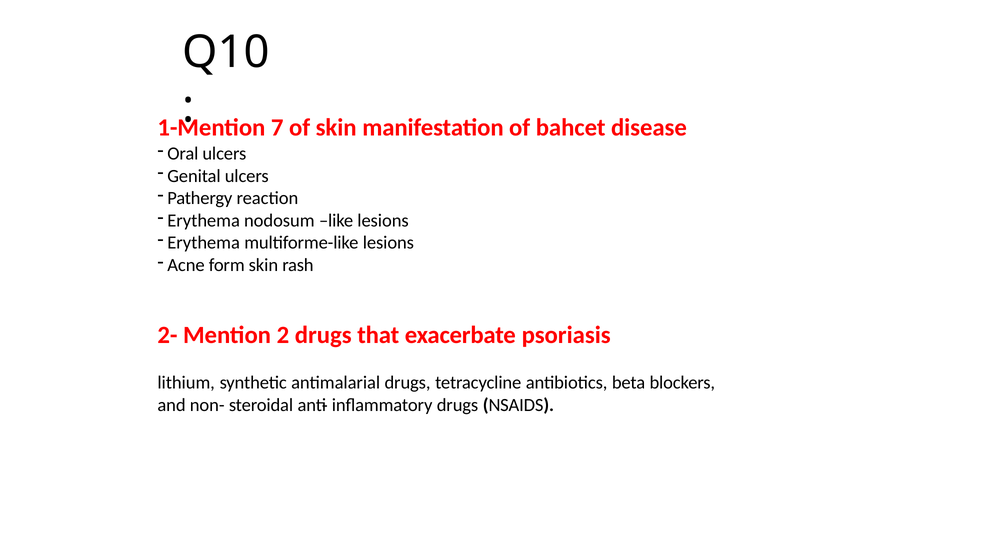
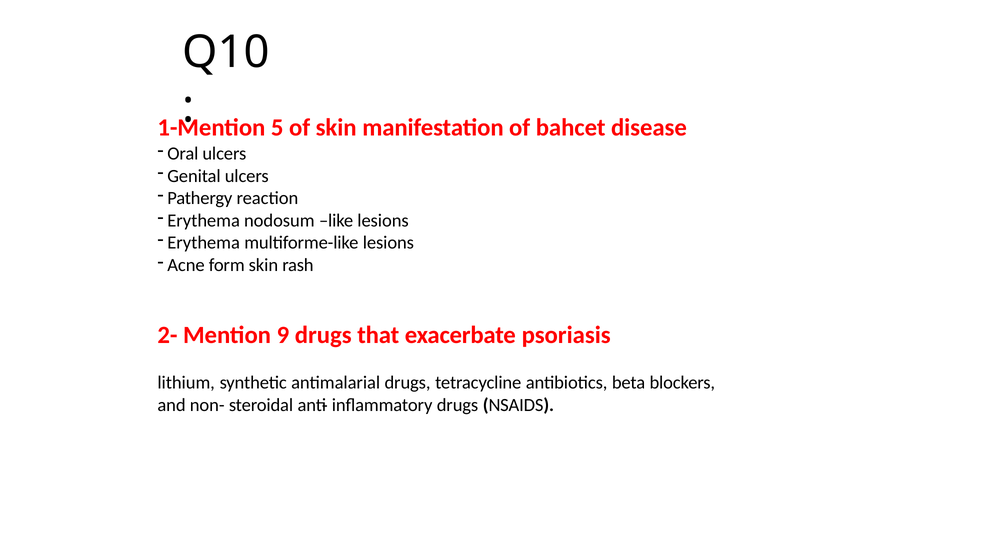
7: 7 -> 5 (277, 128)
2: 2 -> 9 (283, 335)
